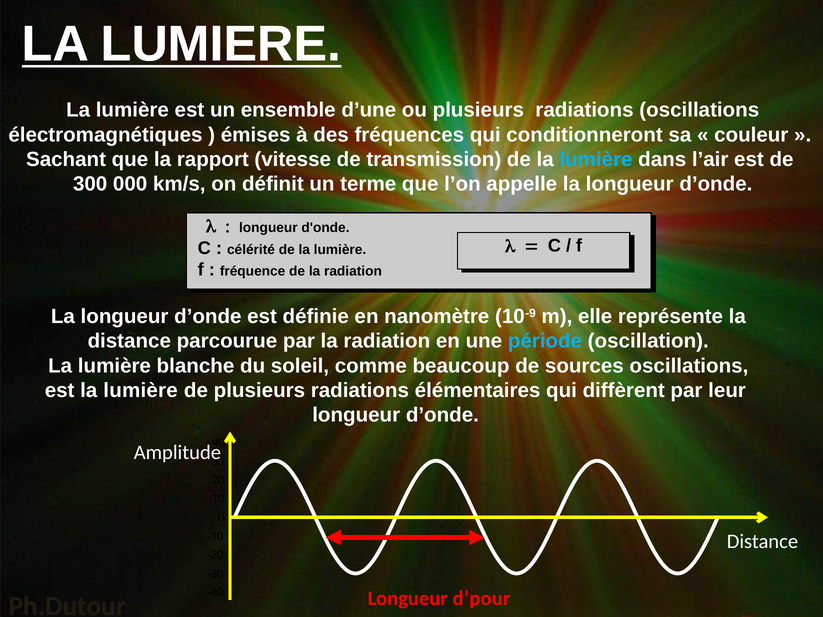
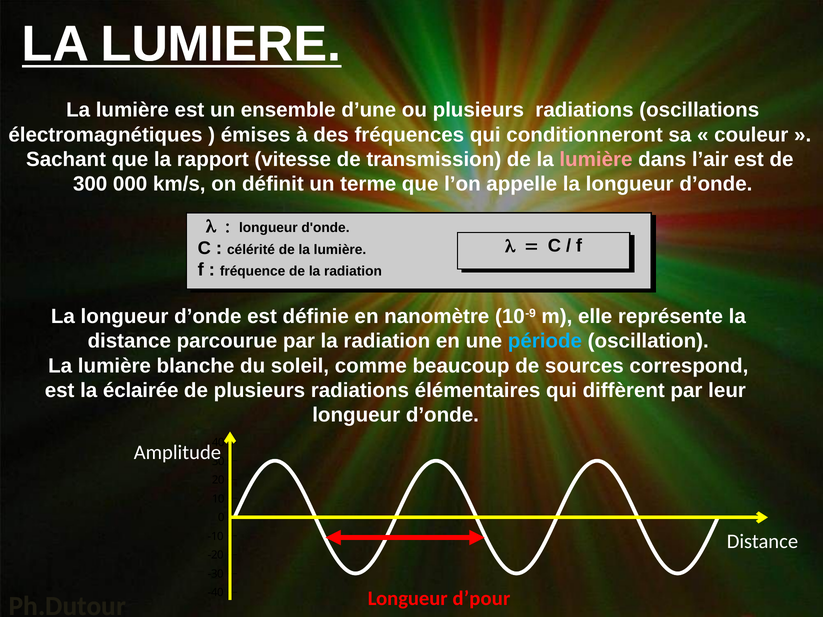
lumière colour: light blue -> pink (596, 160)
sources oscillations: oscillations -> correspond (689, 366)
est la lumière: lumière -> éclairée (141, 391)
